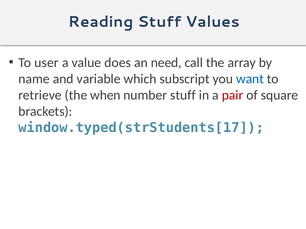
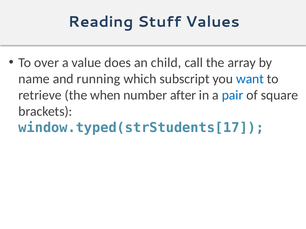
user: user -> over (47, 63)
need: need -> child (166, 63)
variable: variable -> running (99, 79)
number stuff: stuff -> after (183, 95)
pair colour: red -> blue (233, 95)
